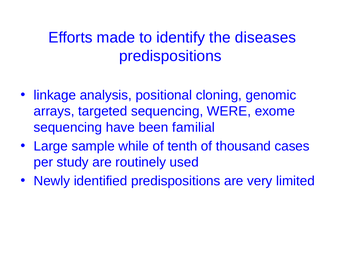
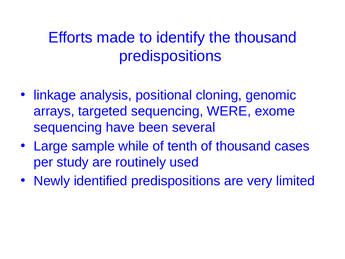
the diseases: diseases -> thousand (266, 37)
familial: familial -> several (194, 127)
